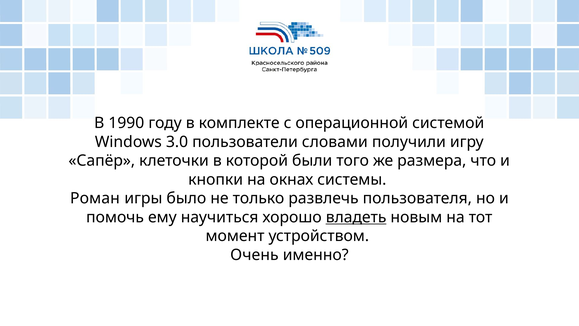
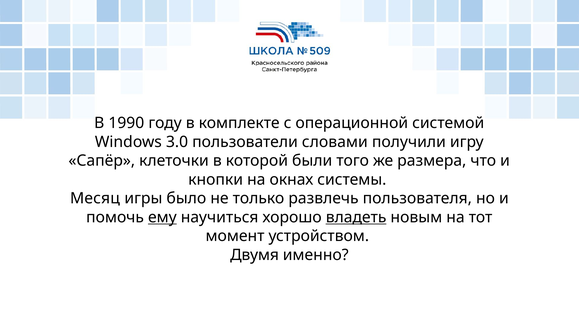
Роман: Роман -> Месяц (95, 198)
ему underline: none -> present (162, 217)
Очень: Очень -> Двумя (255, 255)
